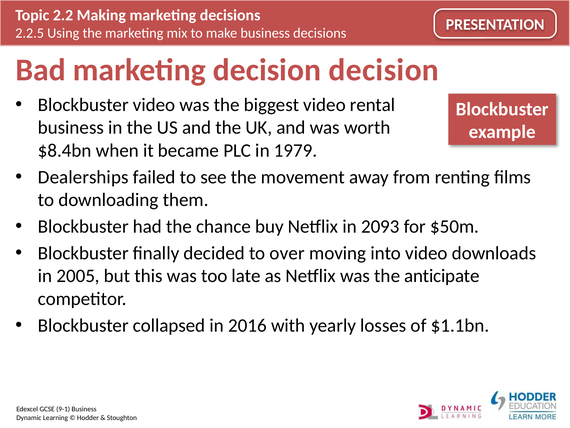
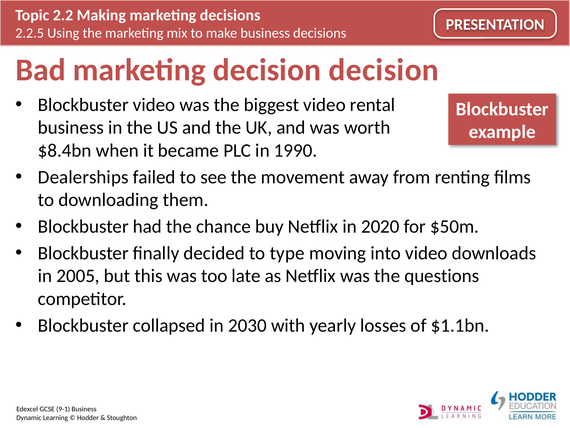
1979: 1979 -> 1990 (296, 150)
2093: 2093 -> 2020 (380, 226)
over: over -> type (287, 253)
anticipate: anticipate -> questions (442, 276)
2016: 2016 -> 2030 (247, 325)
